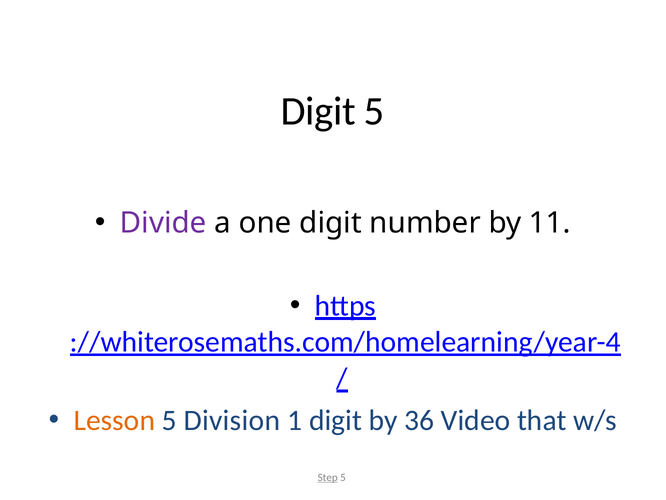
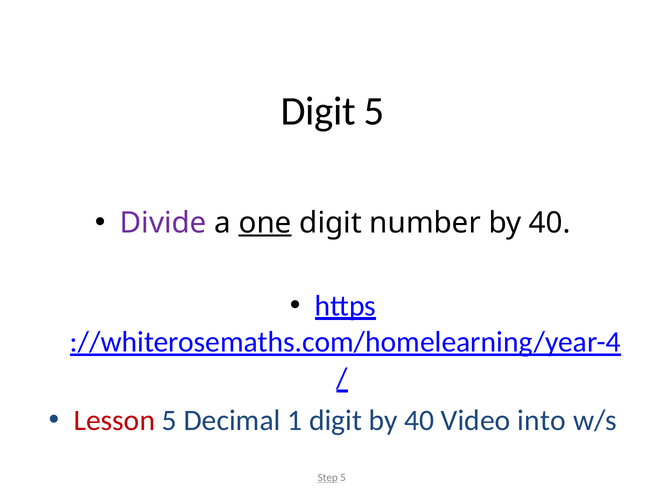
one underline: none -> present (265, 223)
number by 11: 11 -> 40 (550, 223)
Lesson colour: orange -> red (114, 420)
Division: Division -> Decimal (232, 420)
digit by 36: 36 -> 40 (419, 420)
that: that -> into (542, 420)
